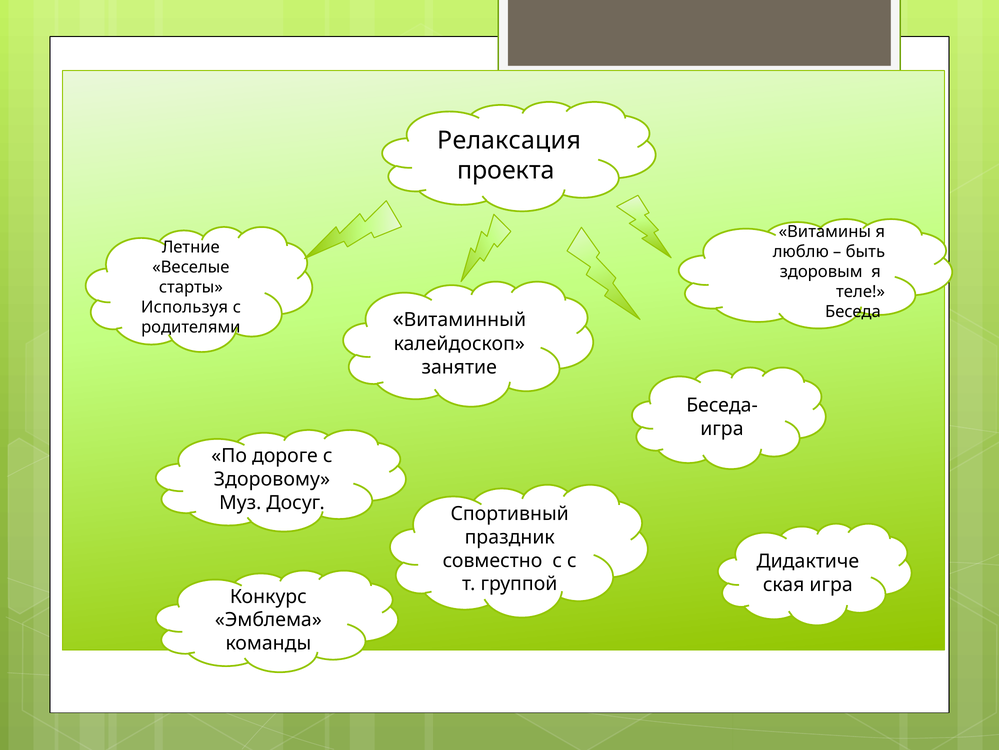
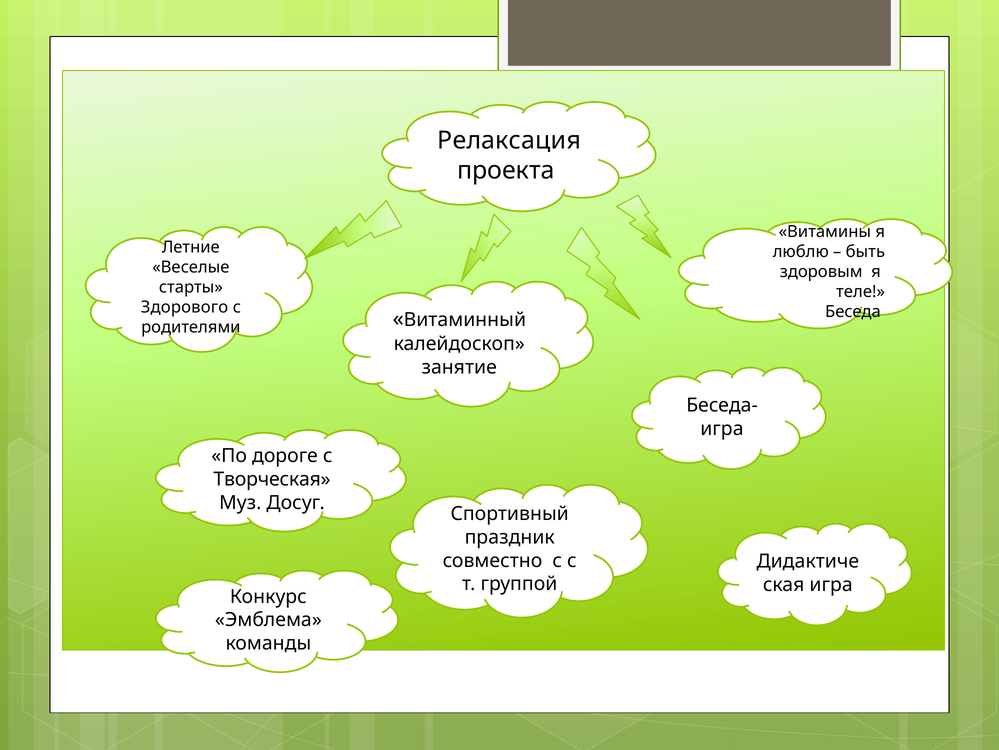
Используя: Используя -> Здорового (184, 307)
Здоровому: Здоровому -> Творческая (272, 479)
